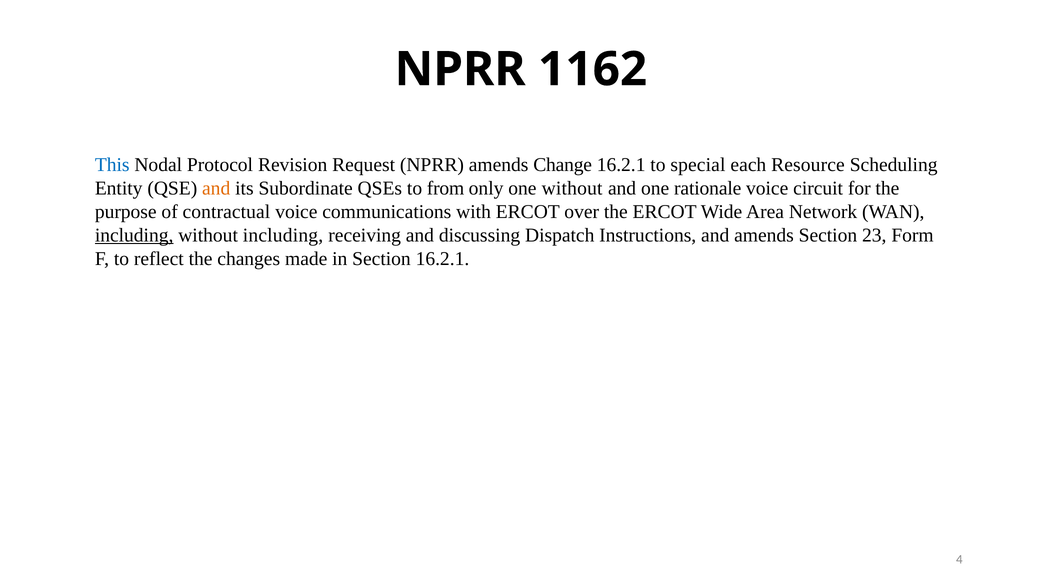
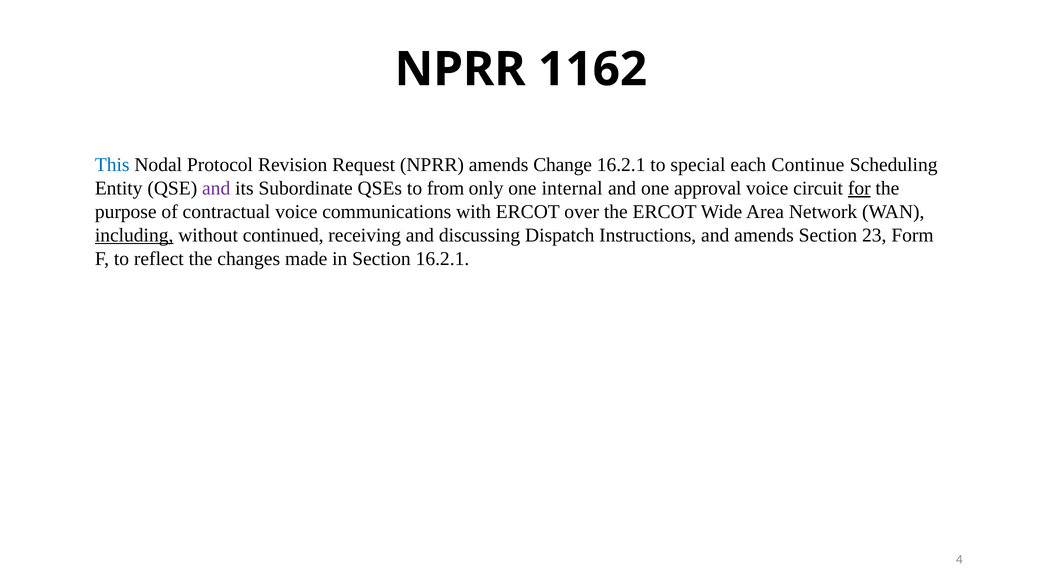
Resource: Resource -> Continue (808, 165)
and colour: orange -> purple (216, 188)
one without: without -> internal (572, 188)
rationale: rationale -> approval (708, 188)
for underline: none -> present (859, 188)
without including: including -> continued (283, 235)
